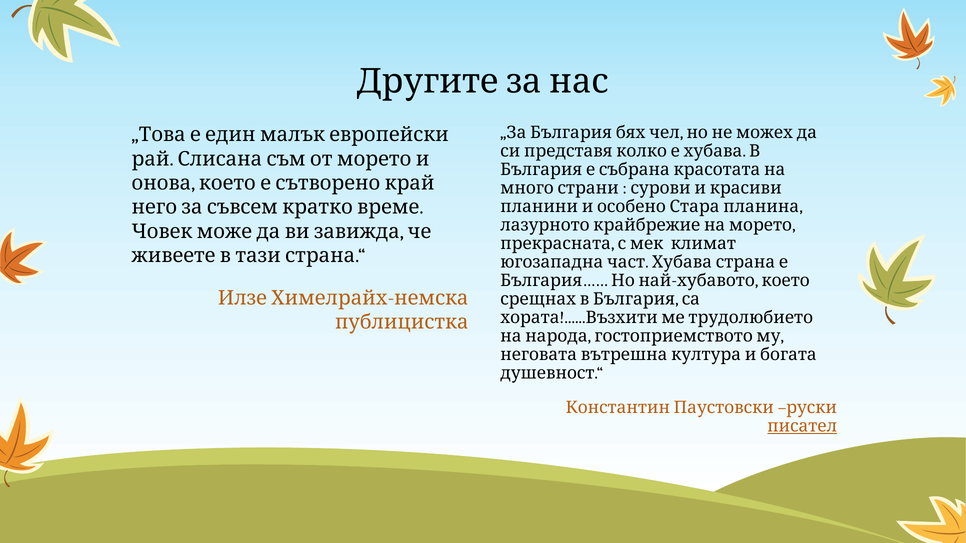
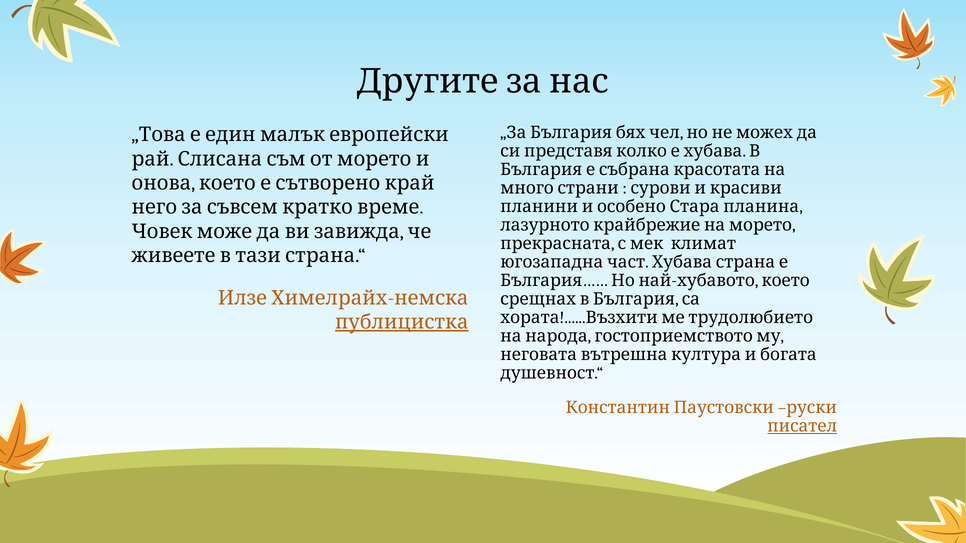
публицистка underline: none -> present (402, 322)
